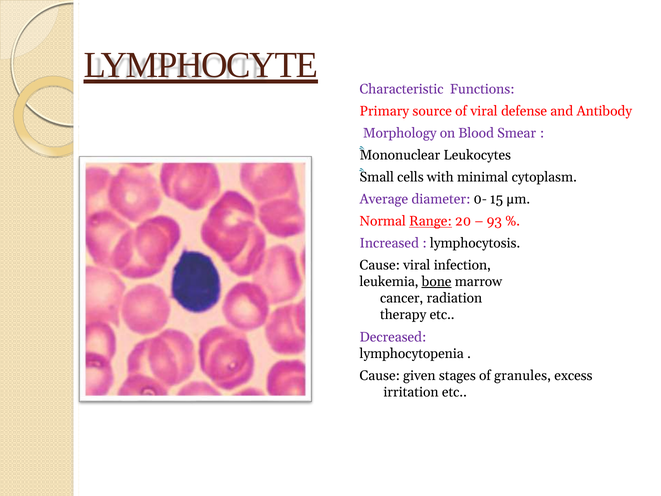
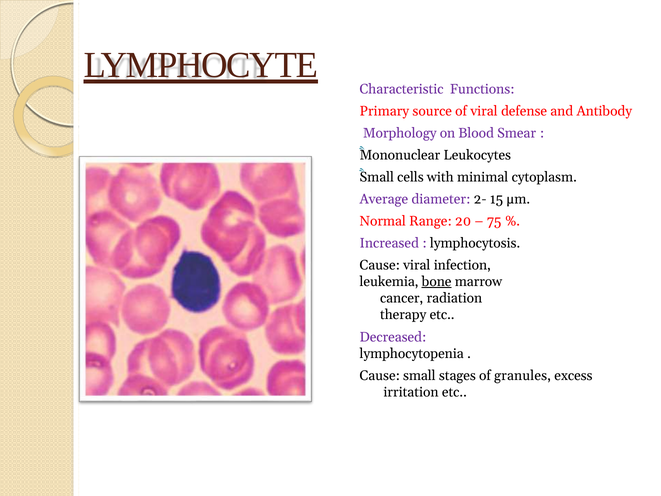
0-: 0- -> 2- (480, 199)
Range underline: present -> none (430, 221)
93: 93 -> 75 (494, 221)
Cause given: given -> small (419, 375)
